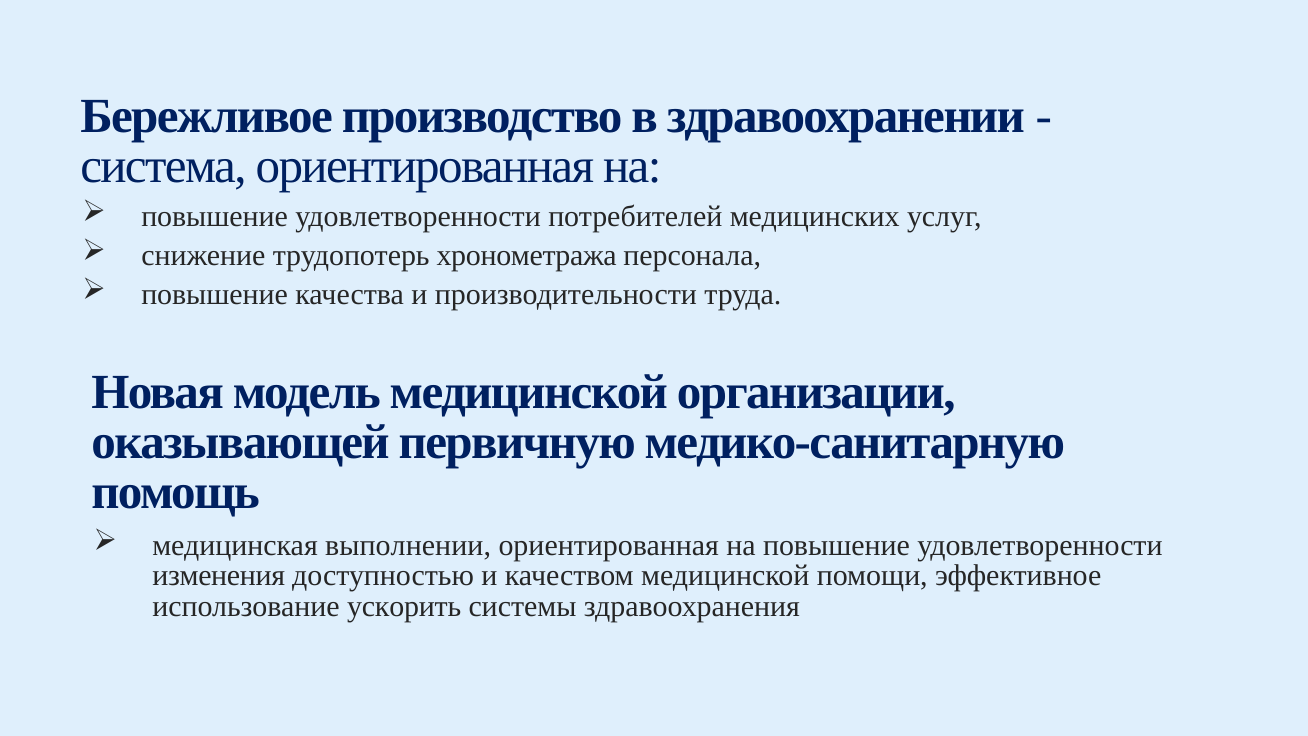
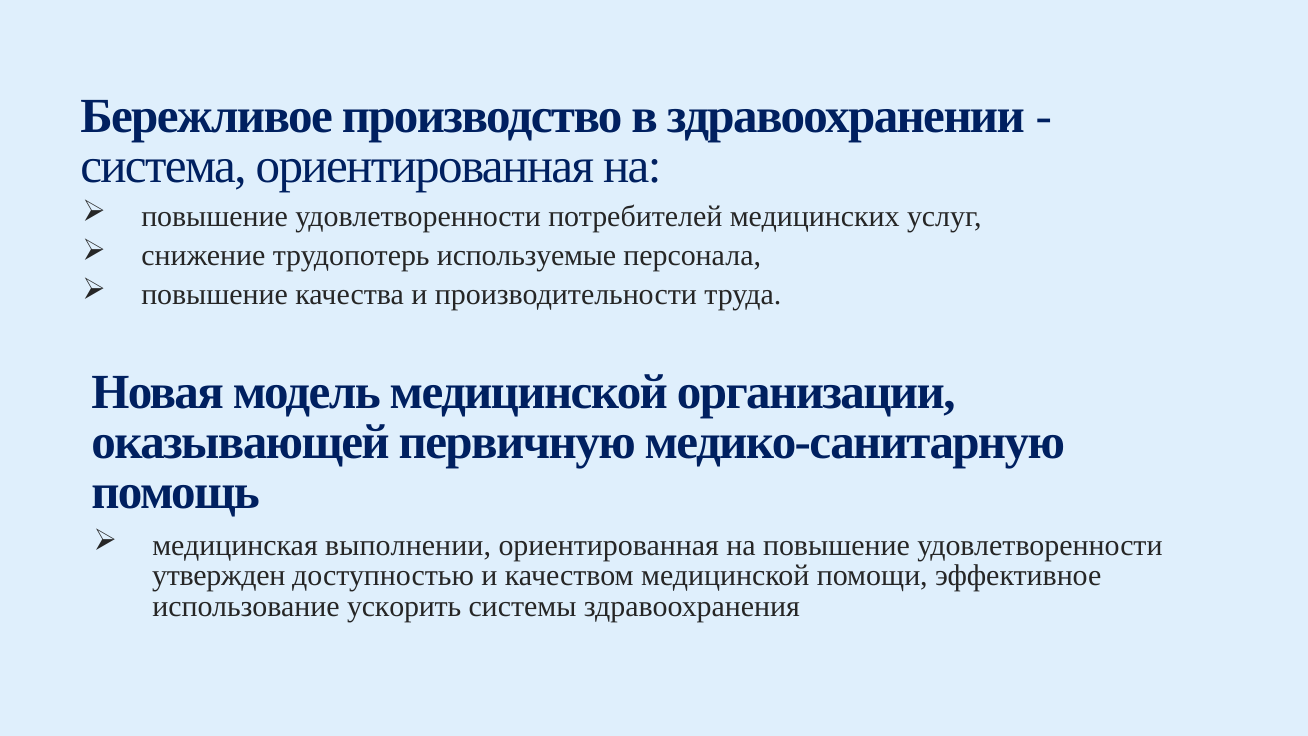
хронометража: хронометража -> используемые (527, 255)
изменения: изменения -> утвержден (219, 576)
